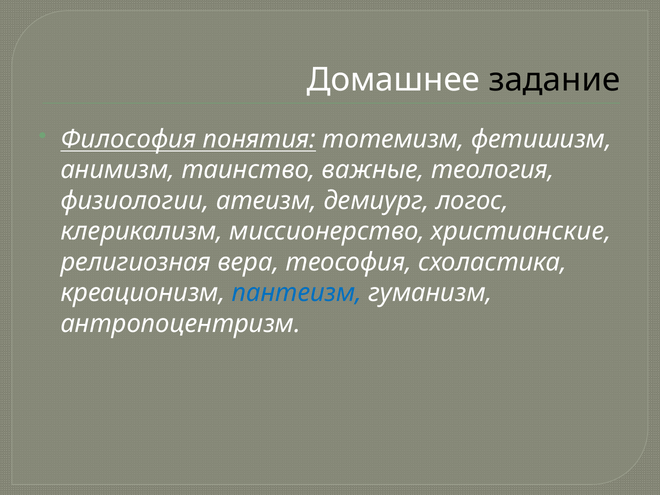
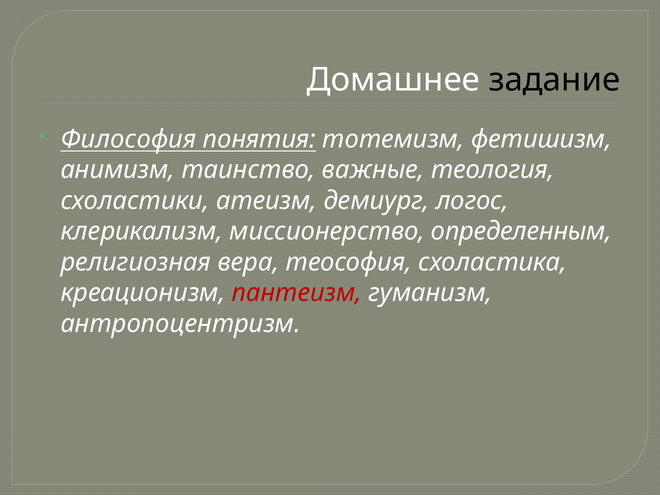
физиологии: физиологии -> схоластики (135, 201)
христианские: христианские -> определенным (521, 231)
пантеизм colour: blue -> red (297, 293)
